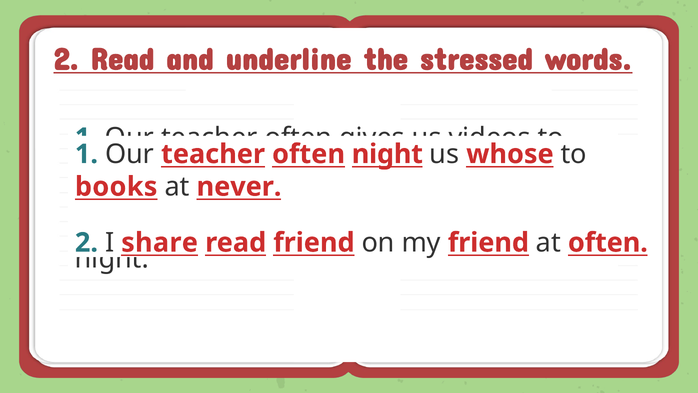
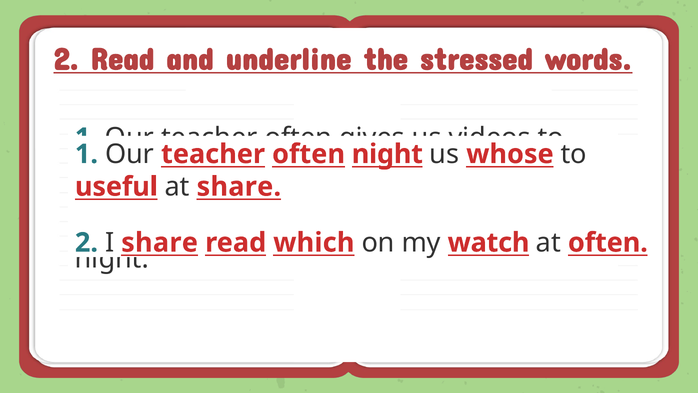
books: books -> useful (116, 187)
at never: never -> share (239, 187)
read friend: friend -> which (314, 242)
my friend: friend -> watch (489, 242)
